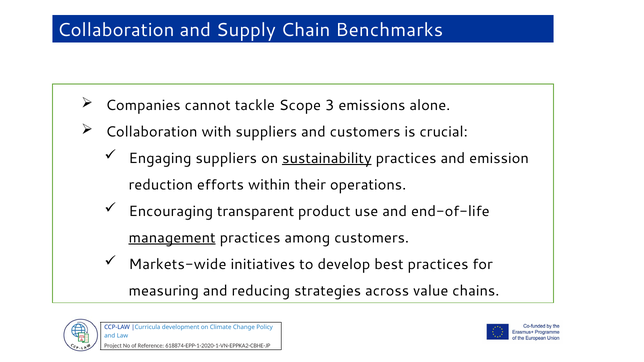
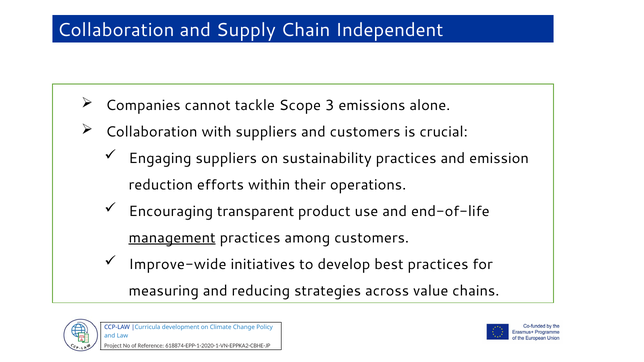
Benchmarks: Benchmarks -> Independent (389, 30)
sustainability underline: present -> none (327, 158)
Markets-wide: Markets-wide -> Improve-wide (178, 265)
